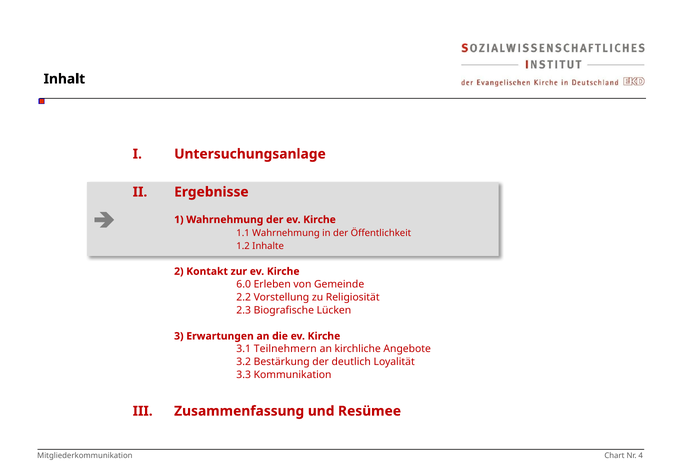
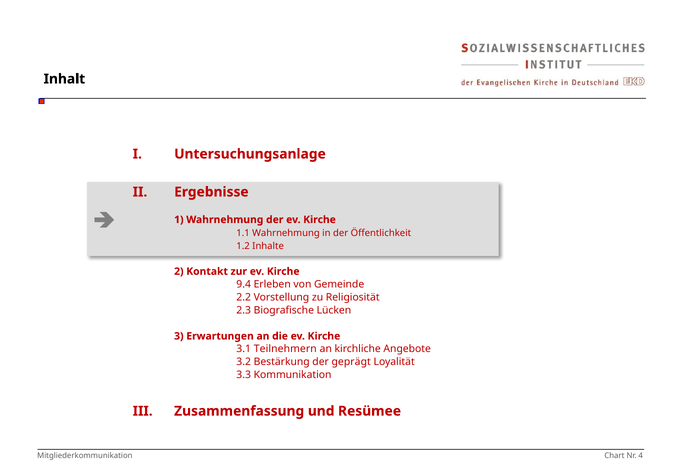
6.0: 6.0 -> 9.4 (244, 285)
deutlich: deutlich -> geprägt (351, 362)
